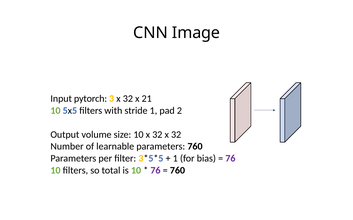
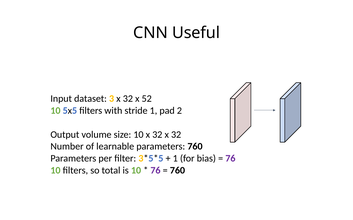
Image: Image -> Useful (196, 33)
pytorch: pytorch -> dataset (90, 99)
21: 21 -> 52 (147, 99)
